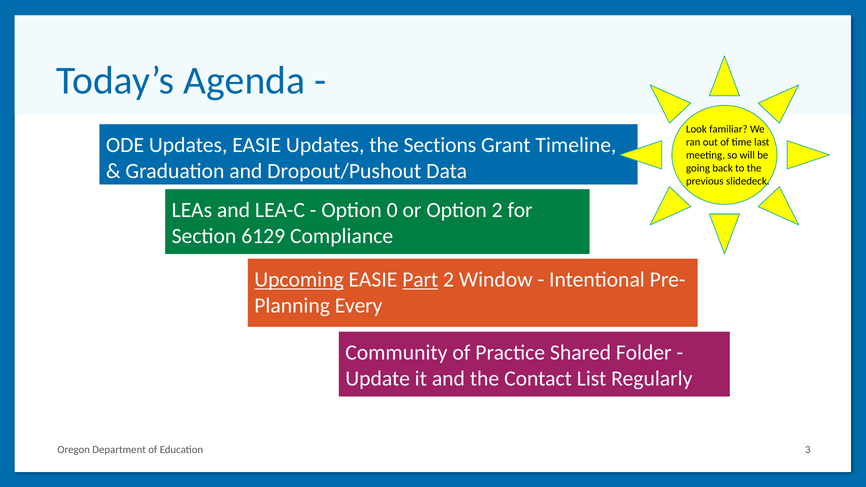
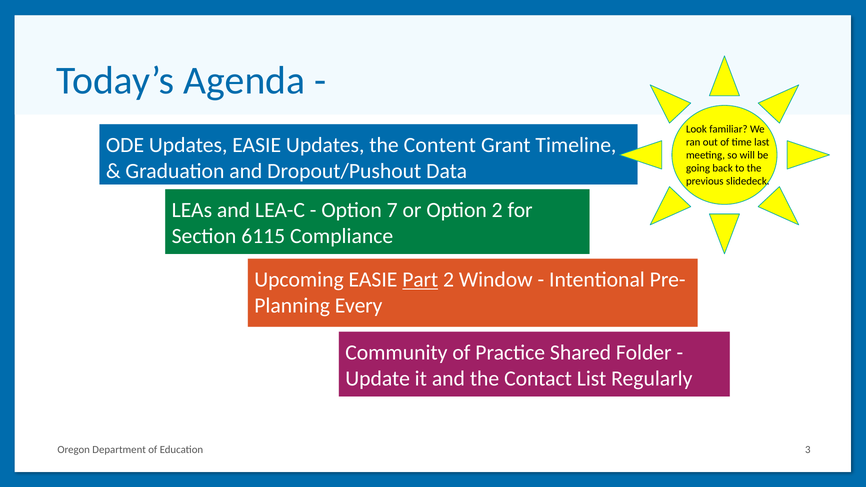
Sections: Sections -> Content (440, 145)
0: 0 -> 7 (392, 210)
6129: 6129 -> 6115 (263, 236)
Upcoming underline: present -> none (299, 280)
